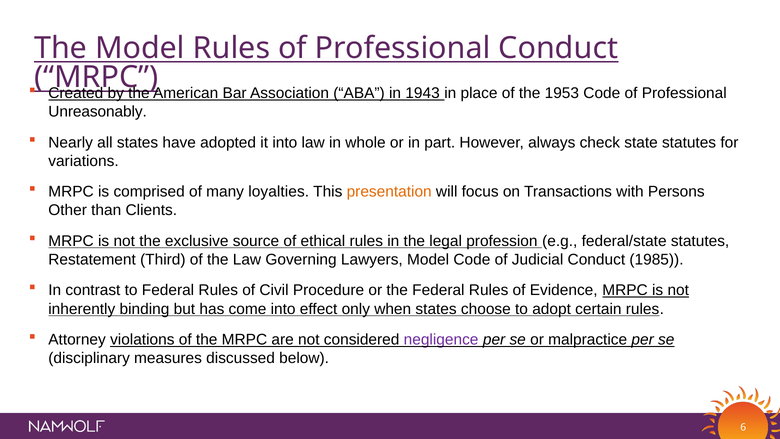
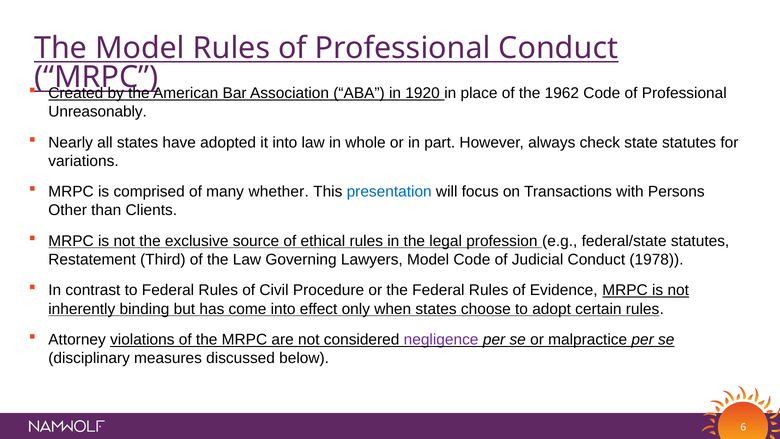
1943: 1943 -> 1920 (423, 93)
1953: 1953 -> 1962 (562, 93)
loyalties: loyalties -> whether (279, 192)
presentation colour: orange -> blue (389, 192)
1985: 1985 -> 1978 (656, 259)
